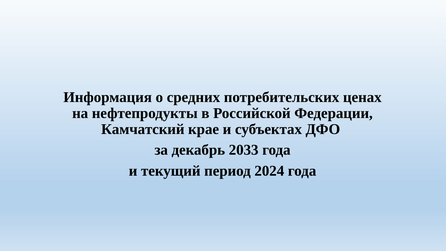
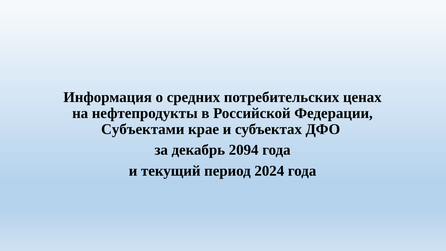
Камчатский: Камчатский -> Субъектами (143, 129)
2033: 2033 -> 2094 (244, 150)
